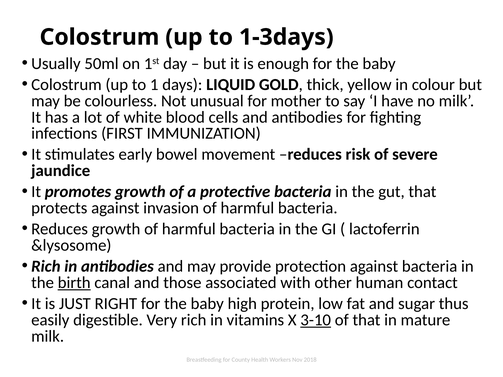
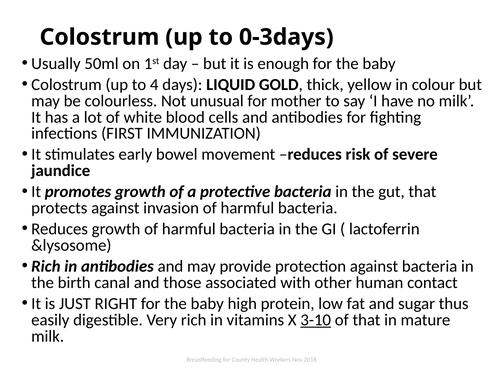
1-3days: 1-3days -> 0-3days (286, 37)
1: 1 -> 4 (154, 85)
birth underline: present -> none (74, 283)
